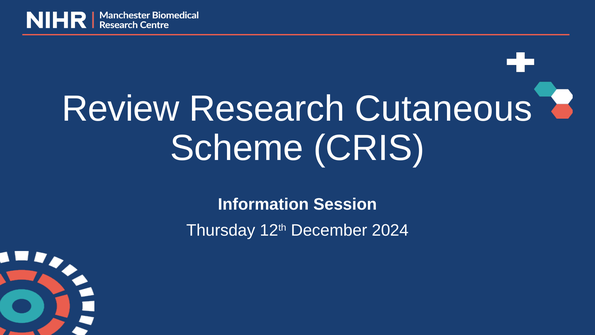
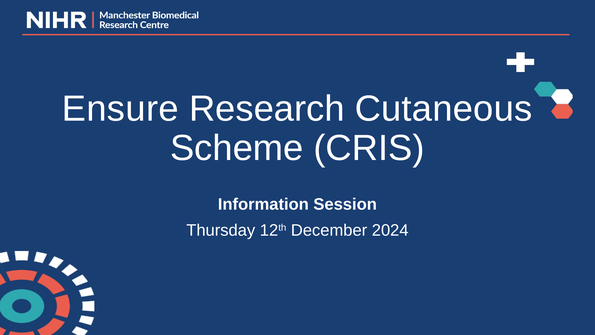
Review: Review -> Ensure (120, 109)
